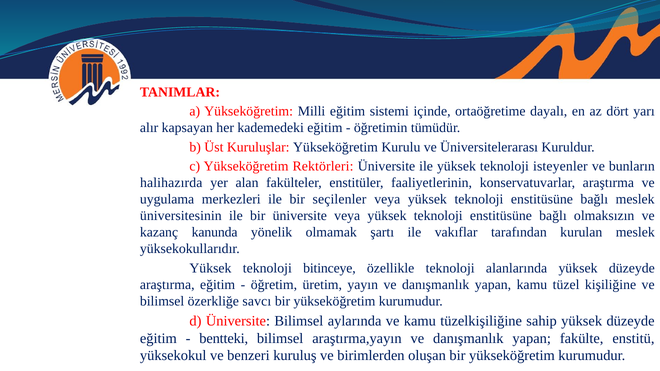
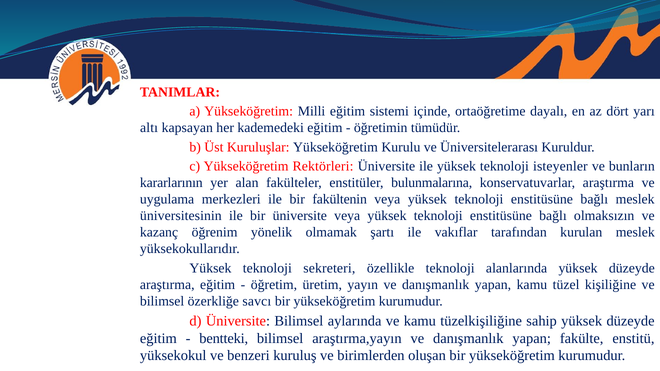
alır: alır -> altı (149, 128)
halihazırda: halihazırda -> kararlarının (171, 183)
faaliyetlerinin: faaliyetlerinin -> bulunmalarına (432, 183)
seçilenler: seçilenler -> fakültenin (340, 199)
kanunda: kanunda -> öğrenim (215, 232)
bitinceye: bitinceye -> sekreteri (329, 268)
